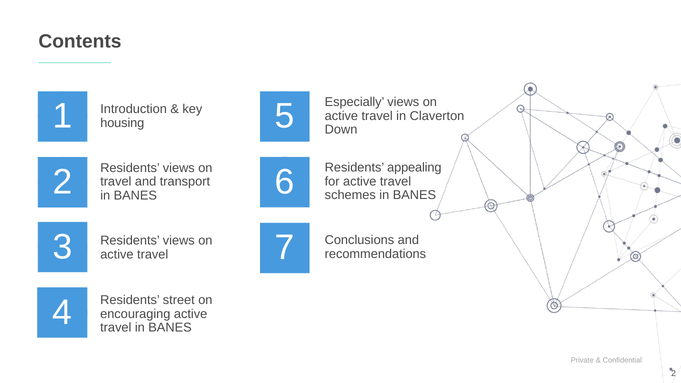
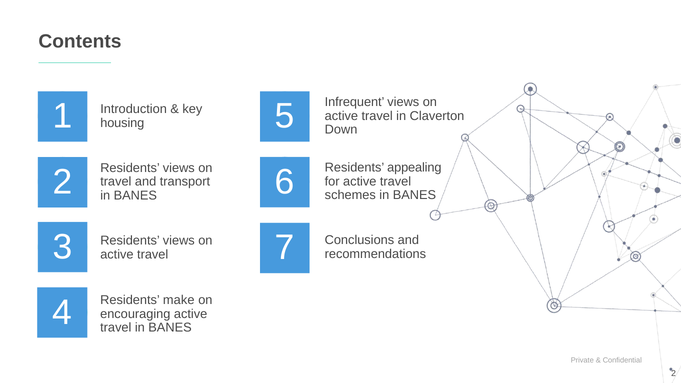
Especially: Especially -> Infrequent (355, 102)
street: street -> make (179, 300)
